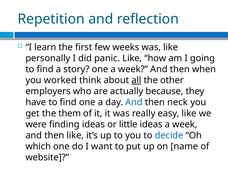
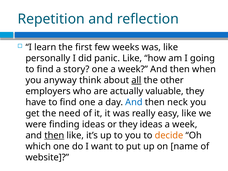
worked: worked -> anyway (60, 80)
because: because -> valuable (165, 91)
them: them -> need (70, 113)
or little: little -> they (128, 124)
then underline: none -> present (54, 135)
decide colour: blue -> orange (169, 135)
